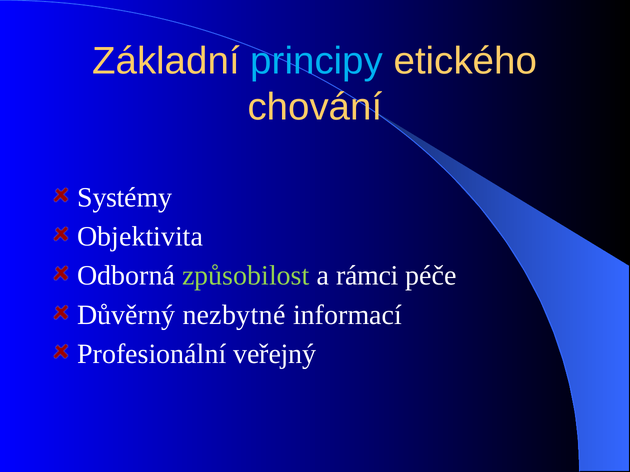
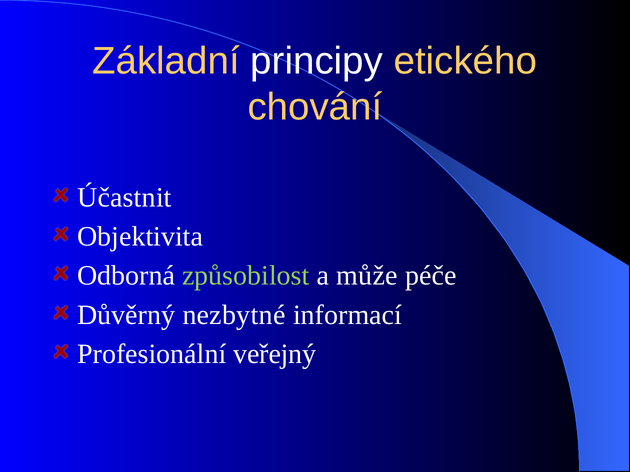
principy colour: light blue -> white (317, 61)
Systémy: Systémy -> Účastnit (124, 198)
rámci: rámci -> může (367, 276)
